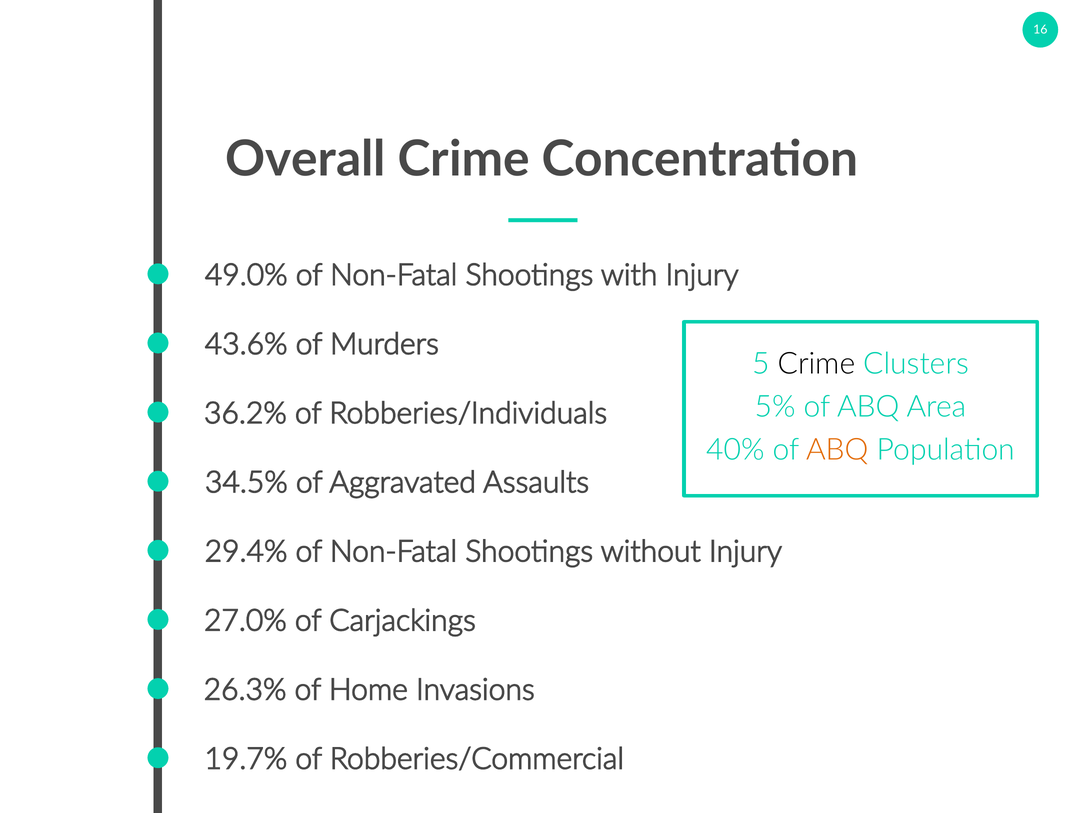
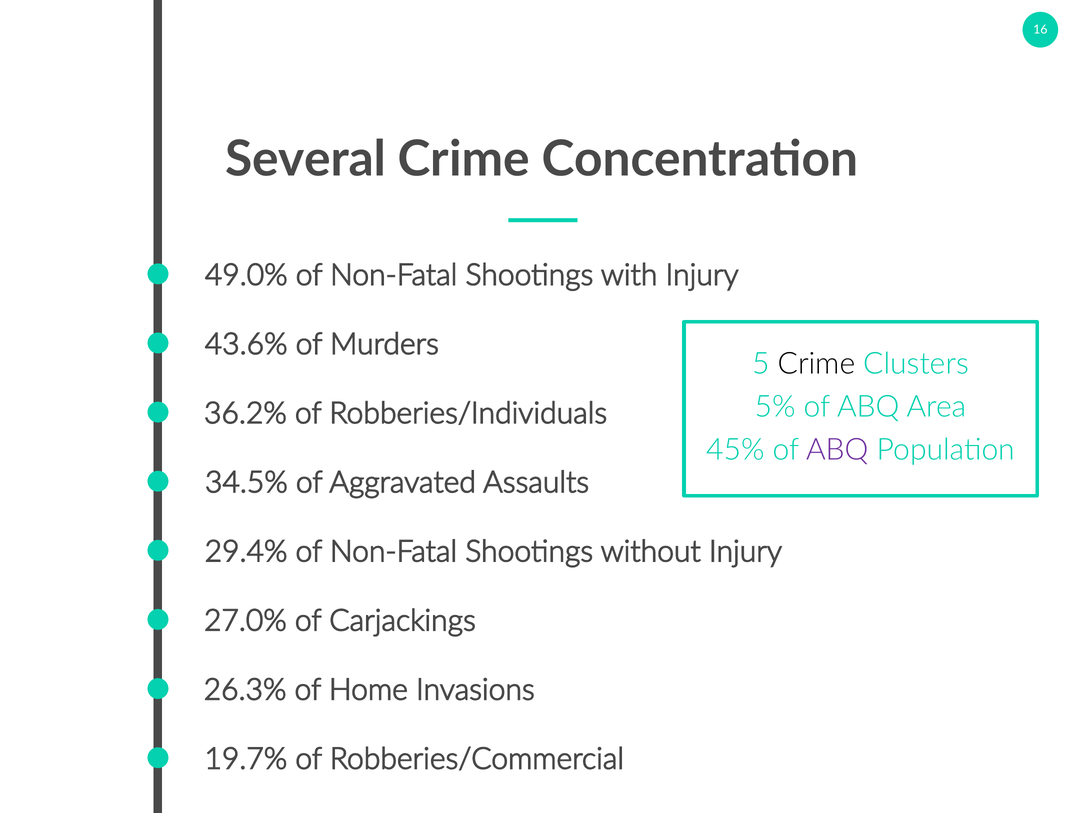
Overall: Overall -> Several (306, 159)
40%: 40% -> 45% (735, 450)
ABQ colour: orange -> purple (837, 450)
